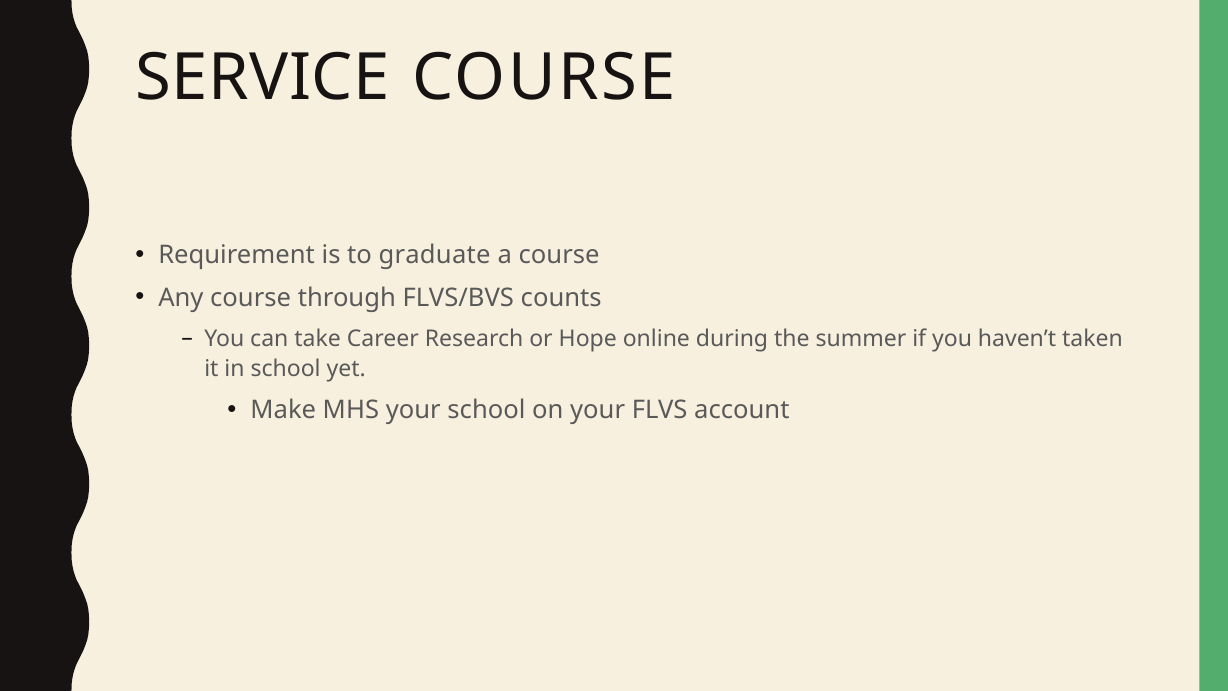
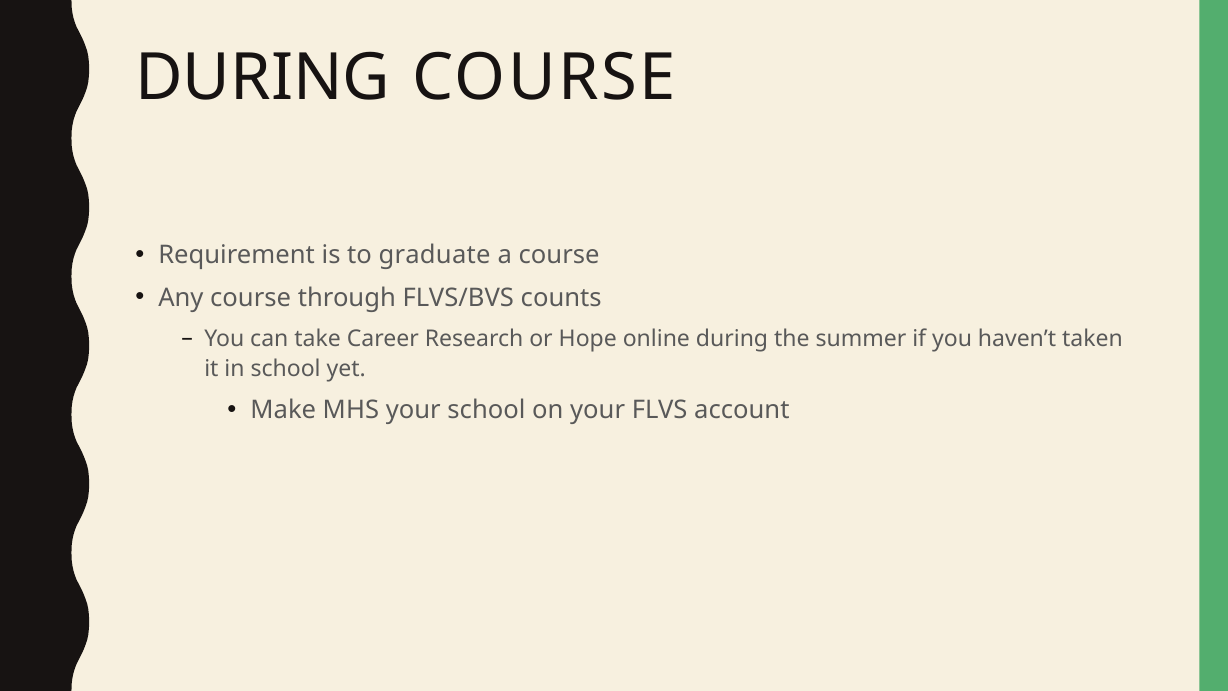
SERVICE: SERVICE -> DURING (263, 78)
